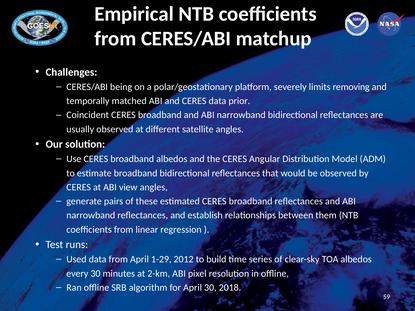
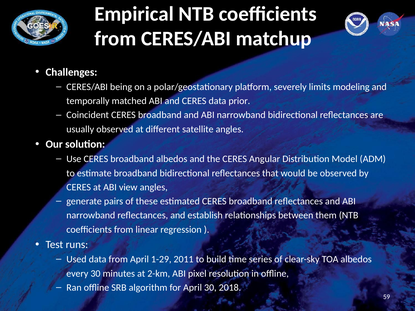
removing: removing -> modeling (351, 87)
2012: 2012 -> 2011 (184, 260)
